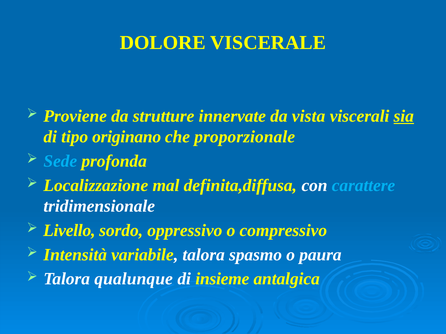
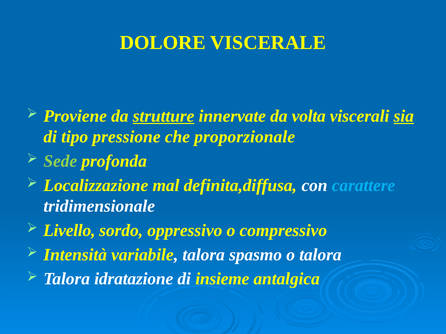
strutture underline: none -> present (164, 116)
vista: vista -> volta (309, 116)
originano: originano -> pressione (127, 137)
Sede colour: light blue -> light green (60, 161)
o paura: paura -> talora (320, 255)
qualunque: qualunque -> idratazione (134, 279)
